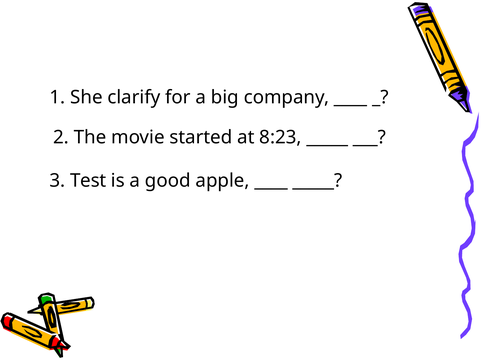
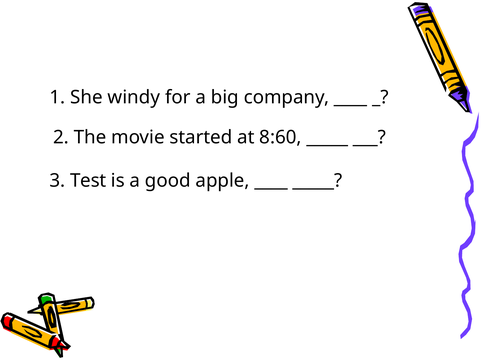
clarify: clarify -> windy (134, 97)
8:23: 8:23 -> 8:60 (280, 137)
